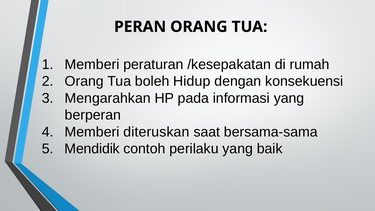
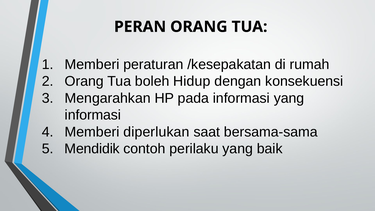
berperan: berperan -> informasi (93, 115)
diteruskan: diteruskan -> diperlukan (156, 132)
